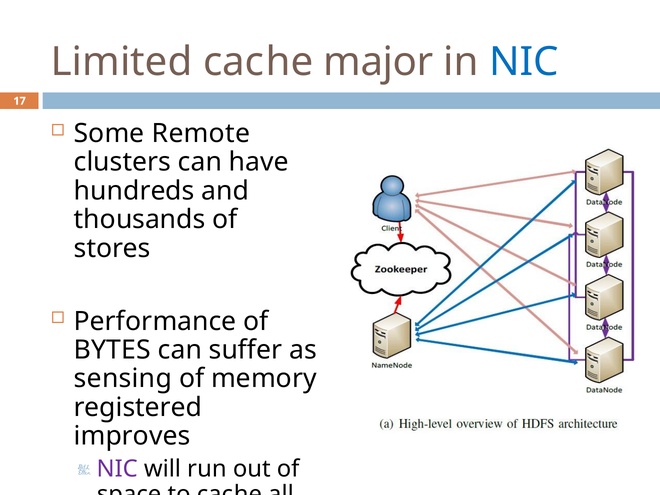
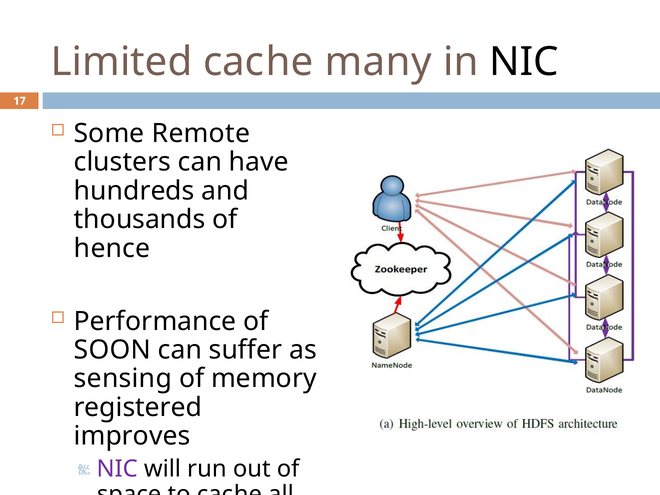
major: major -> many (378, 62)
NIC colour: blue -> black (524, 62)
stores: stores -> hence (112, 248)
BYTES: BYTES -> SOON (112, 350)
